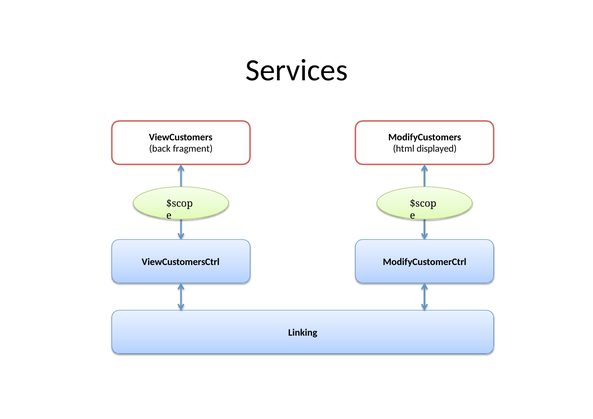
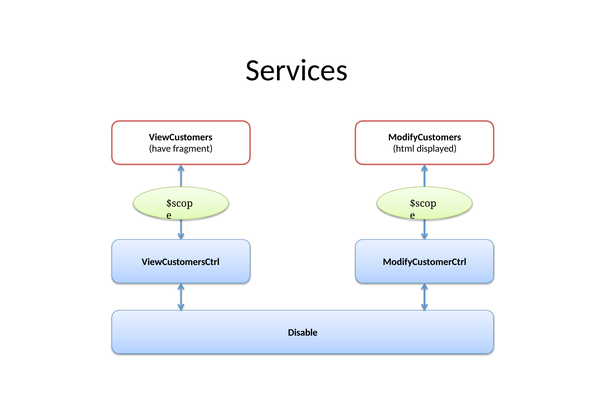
back: back -> have (160, 149)
Linking: Linking -> Disable (303, 333)
